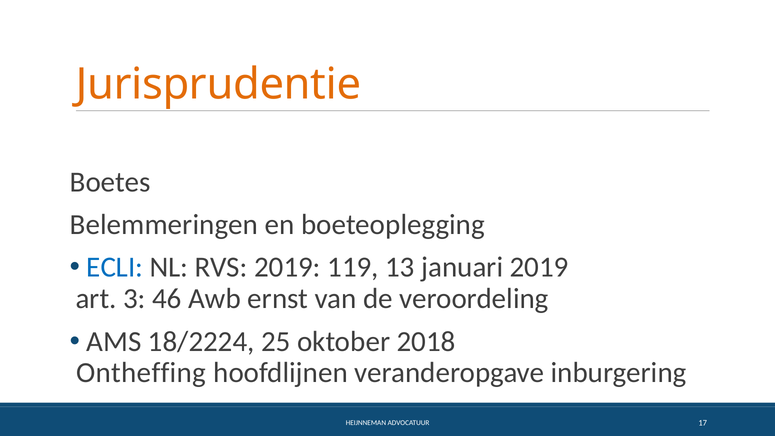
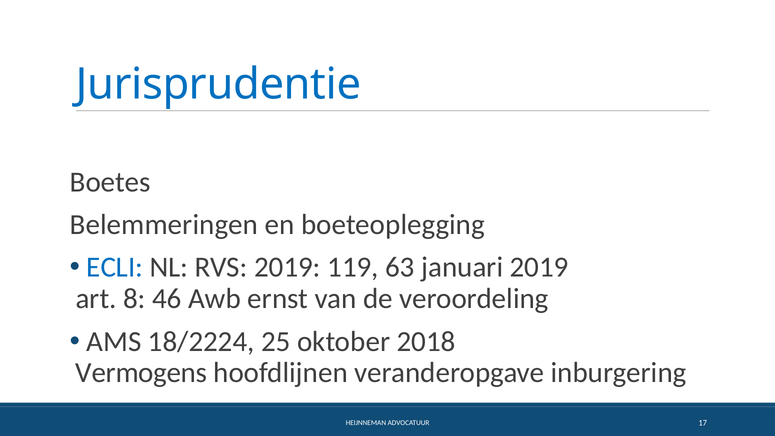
Jurisprudentie colour: orange -> blue (218, 84)
13: 13 -> 63 (400, 267)
3: 3 -> 8 (134, 299)
Ontheffing: Ontheffing -> Vermogens (141, 373)
